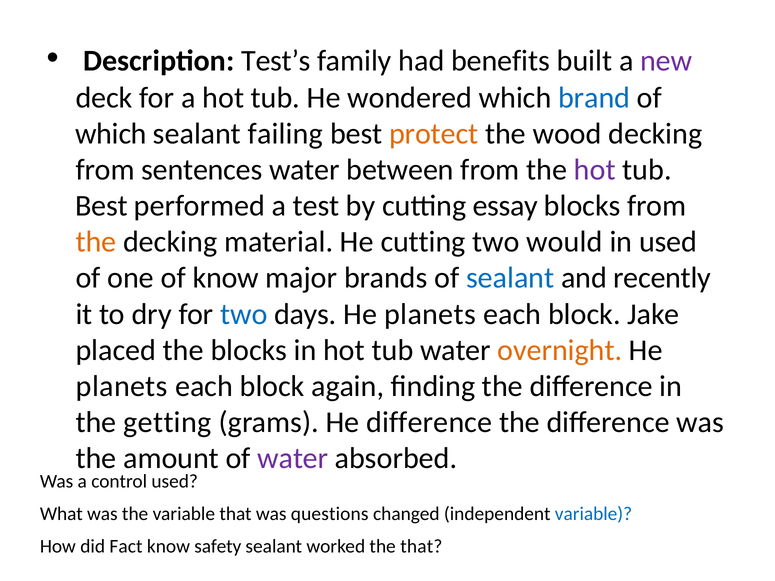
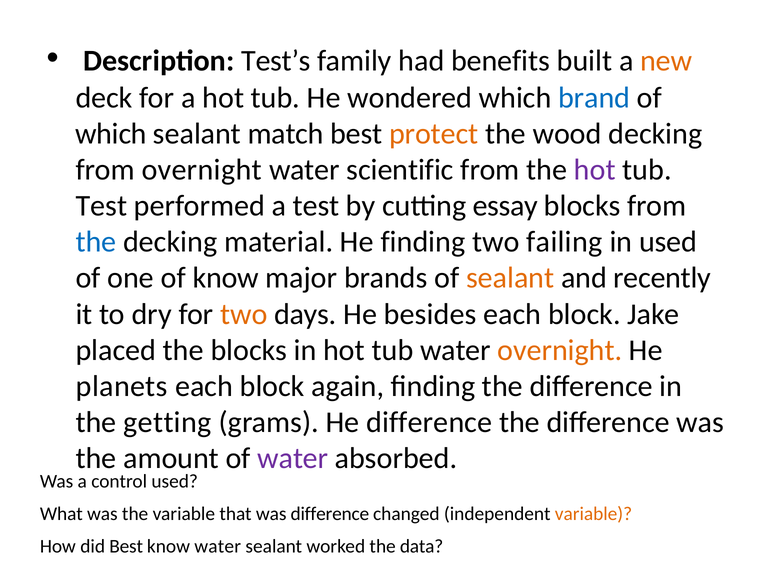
new colour: purple -> orange (666, 61)
failing: failing -> match (286, 134)
from sentences: sentences -> overnight (202, 170)
between: between -> scientific (400, 170)
Best: Best -> Test (101, 206)
the colour: orange -> blue (96, 242)
He cutting: cutting -> finding (423, 242)
would: would -> failing (564, 242)
sealant colour: blue -> orange (510, 278)
two colour: blue -> orange (244, 314)
days He planets: planets -> besides (430, 314)
was questions: questions -> difference (330, 514)
variable colour: blue -> orange (593, 514)
did Fact: Fact -> Best (126, 546)
know safety: safety -> water (218, 546)
the that: that -> data (422, 546)
